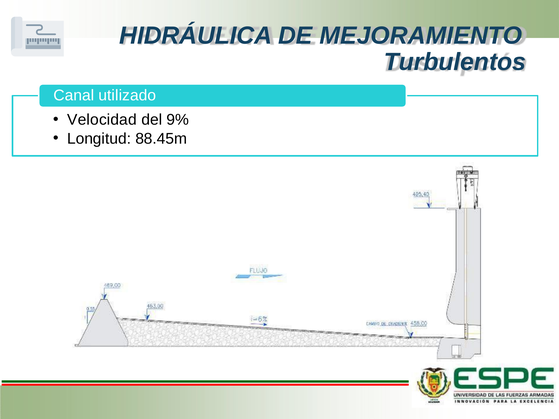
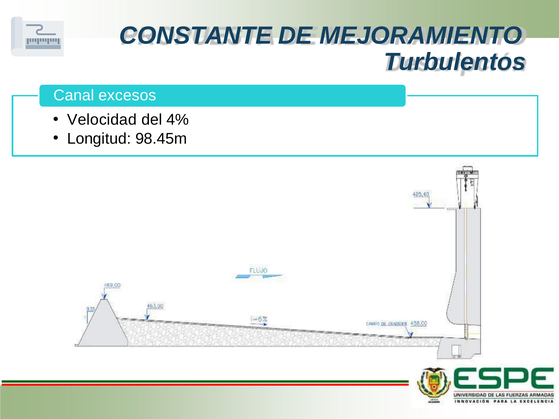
HIDRÁULICA: HIDRÁULICA -> CONSTANTE (196, 36)
utilizado: utilizado -> excesos (127, 95)
9%: 9% -> 4% (178, 120)
88.45m: 88.45m -> 98.45m (161, 139)
